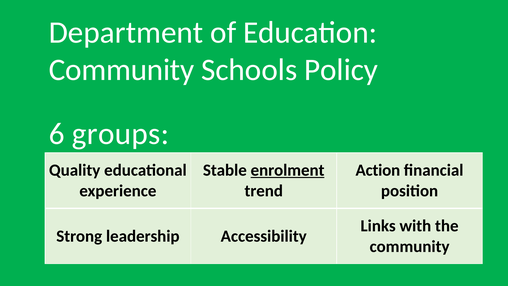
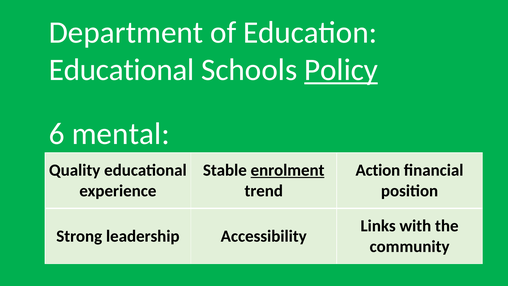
Community: Community -> Educational (122, 70)
Policy underline: none -> present (341, 70)
groups: groups -> mental (121, 134)
